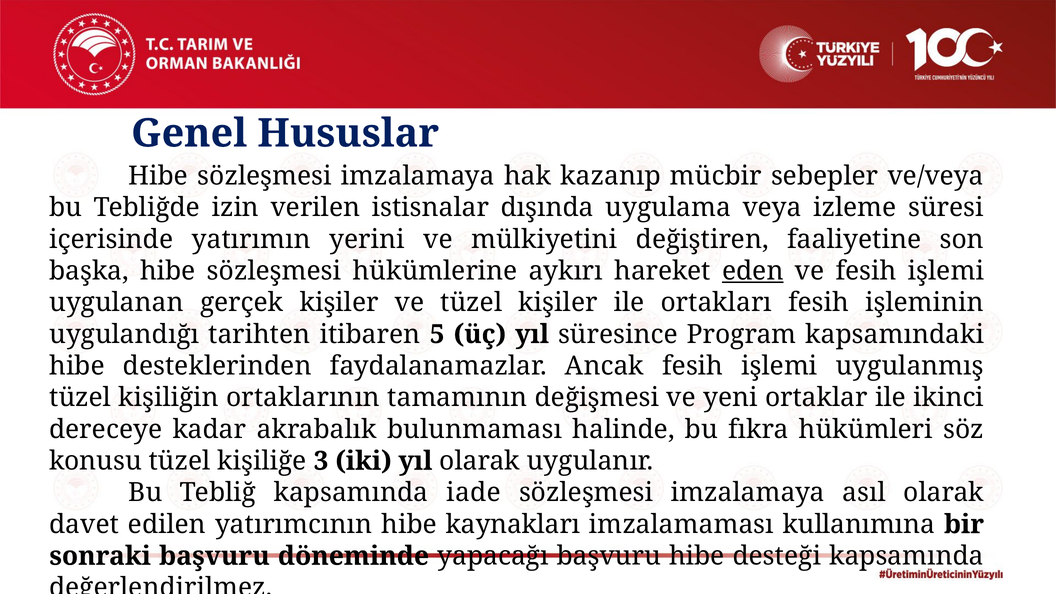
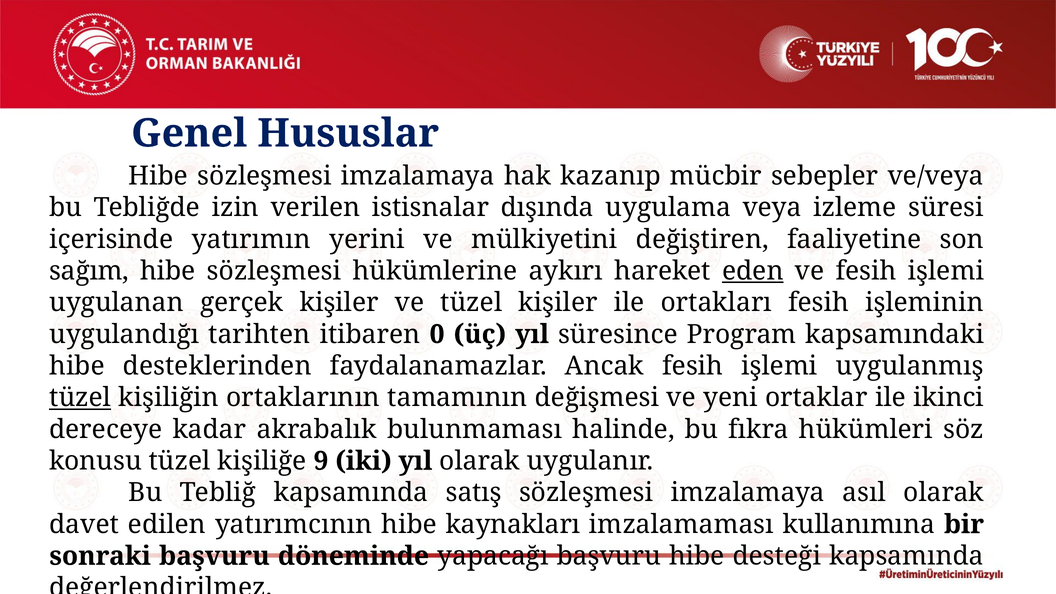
başka: başka -> sağım (89, 271)
5: 5 -> 0 (437, 334)
tüzel underline: none -> present (80, 398)
3: 3 -> 9 (321, 461)
iade: iade -> satış (474, 493)
